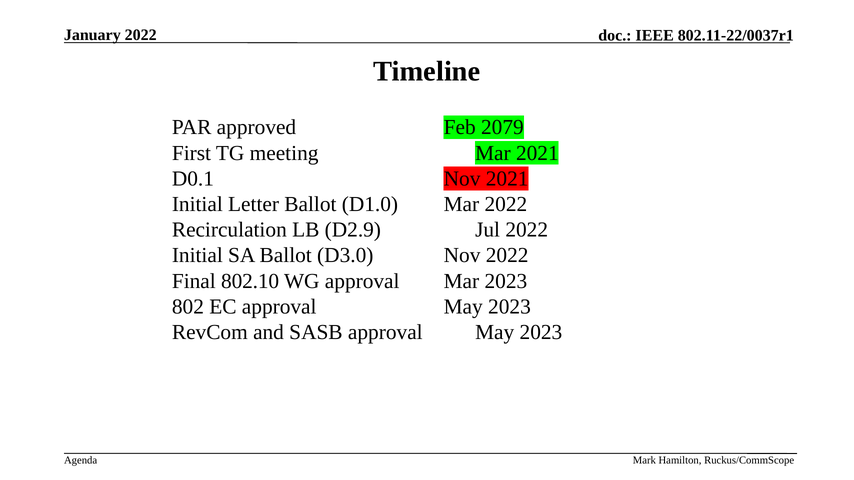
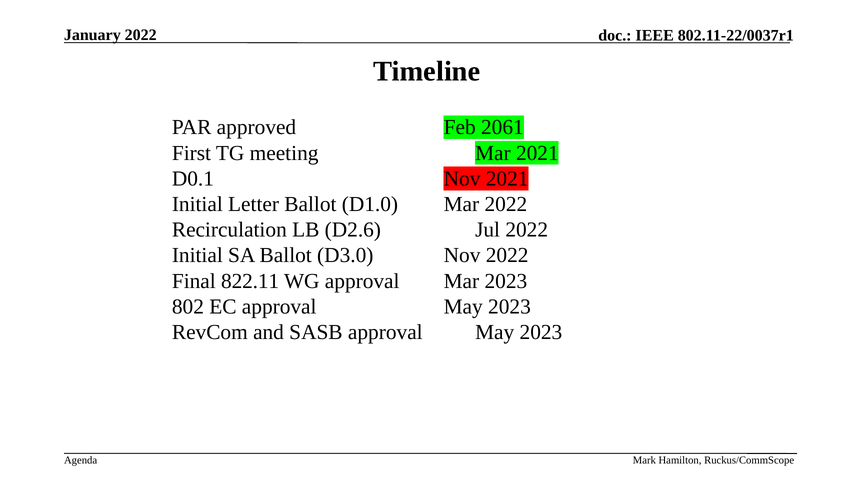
2079: 2079 -> 2061 (502, 127)
D2.9: D2.9 -> D2.6 (353, 230)
802.10: 802.10 -> 822.11 (250, 281)
